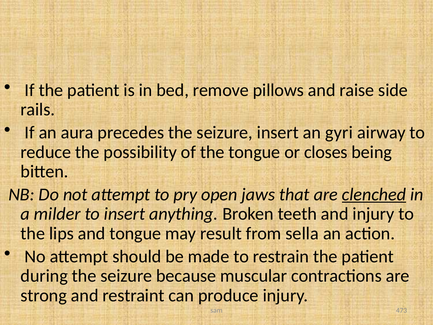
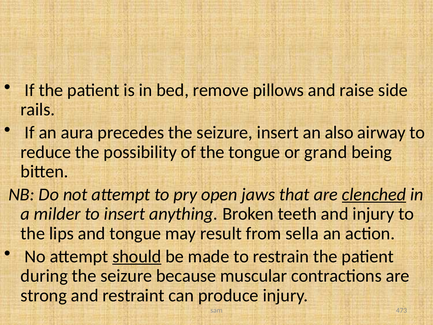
gyri: gyri -> also (339, 132)
closes: closes -> grand (326, 152)
should underline: none -> present (137, 256)
